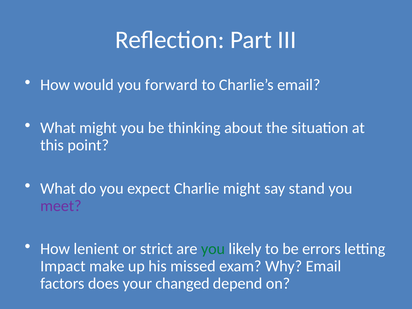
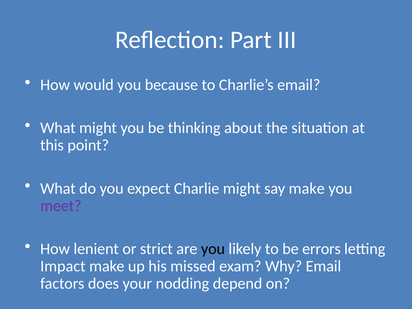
forward: forward -> because (171, 85)
say stand: stand -> make (307, 188)
you colour: green -> black (213, 249)
changed: changed -> nodding (182, 284)
